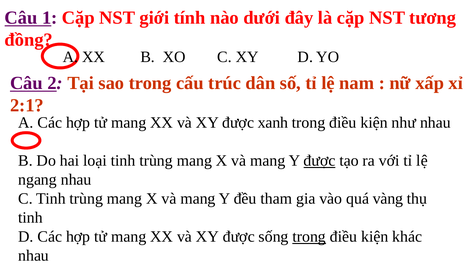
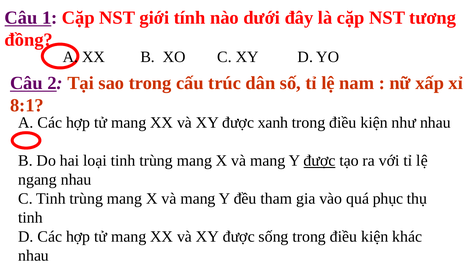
2:1: 2:1 -> 8:1 (27, 105)
vàng: vàng -> phục (388, 199)
trong underline: present -> none (309, 237)
